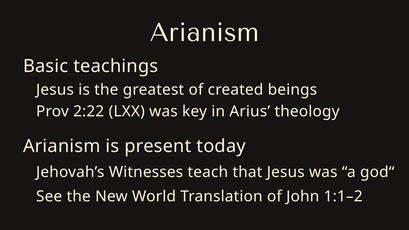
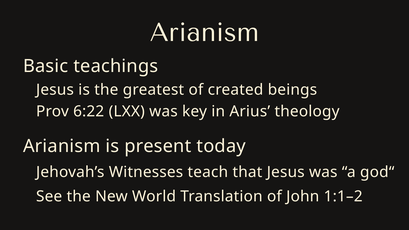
2:22: 2:22 -> 6:22 (89, 111)
